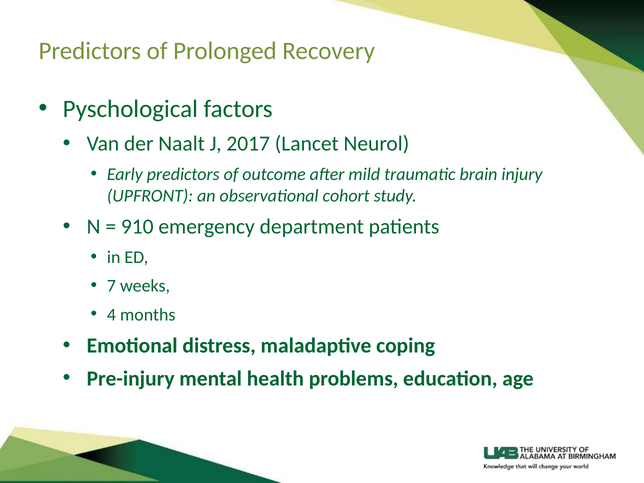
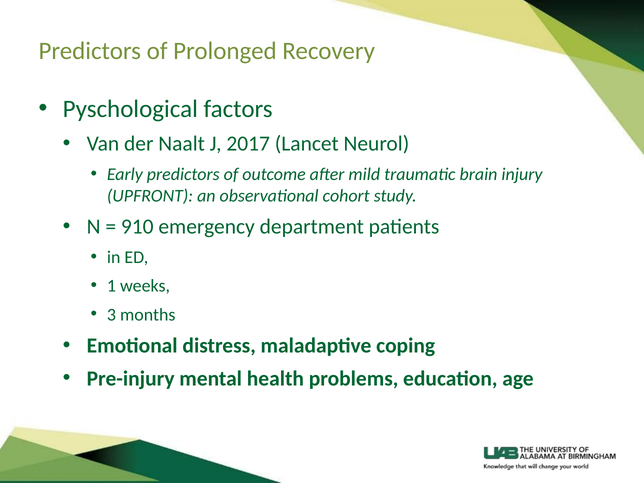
7: 7 -> 1 (111, 286)
4: 4 -> 3 (111, 315)
